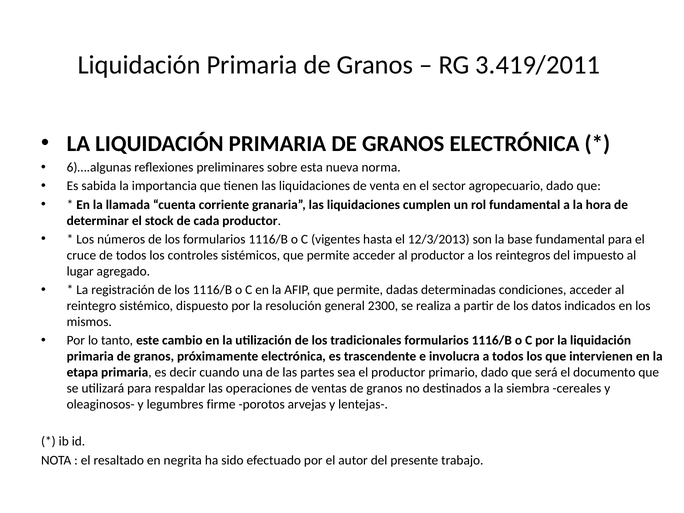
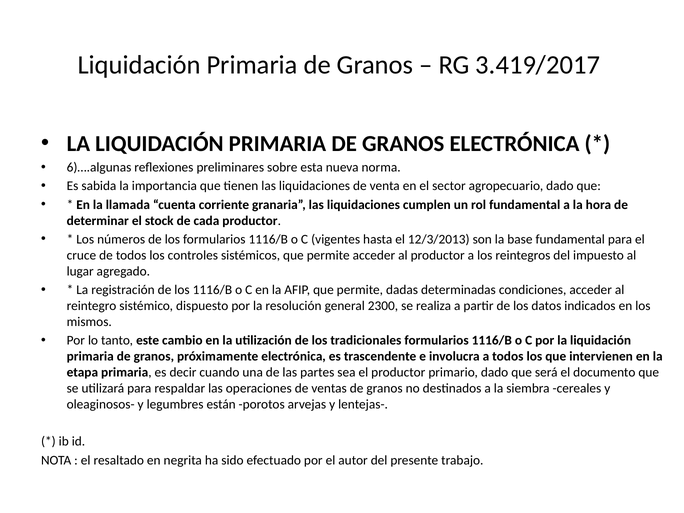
3.419/2011: 3.419/2011 -> 3.419/2017 (538, 65)
firme: firme -> están (221, 404)
